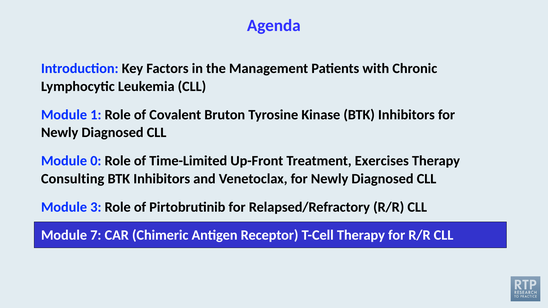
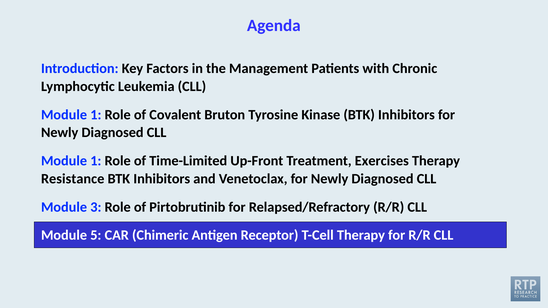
0: 0 -> 1 (96, 161)
Consulting: Consulting -> Resistance (73, 179)
7: 7 -> 5 (96, 235)
